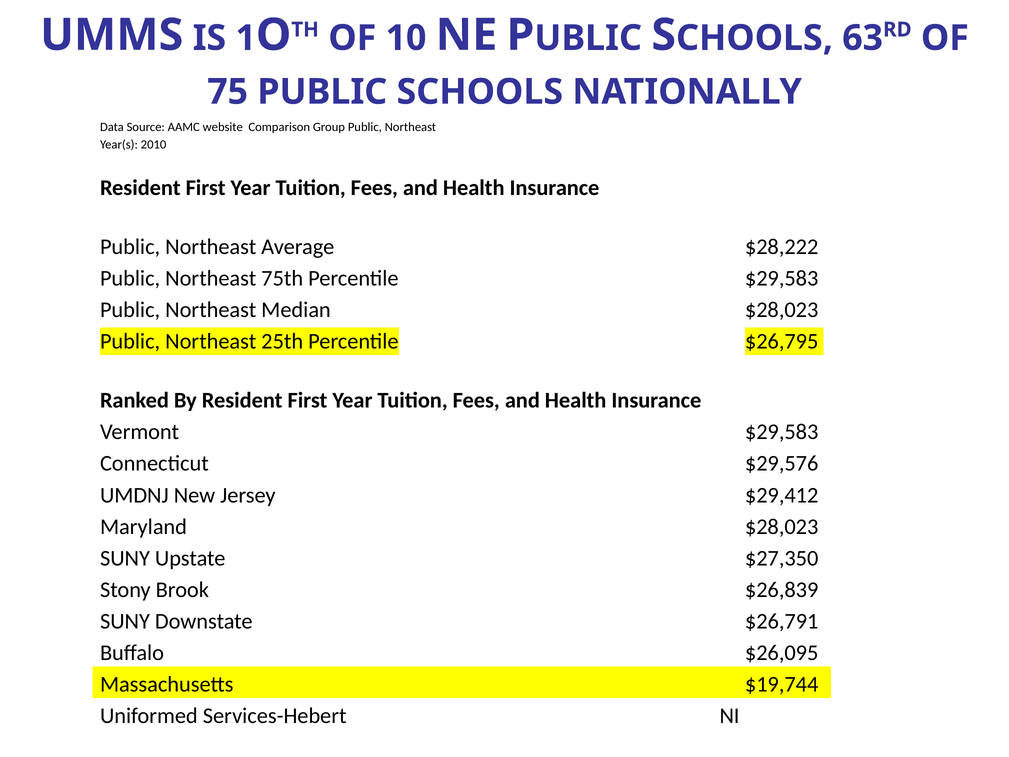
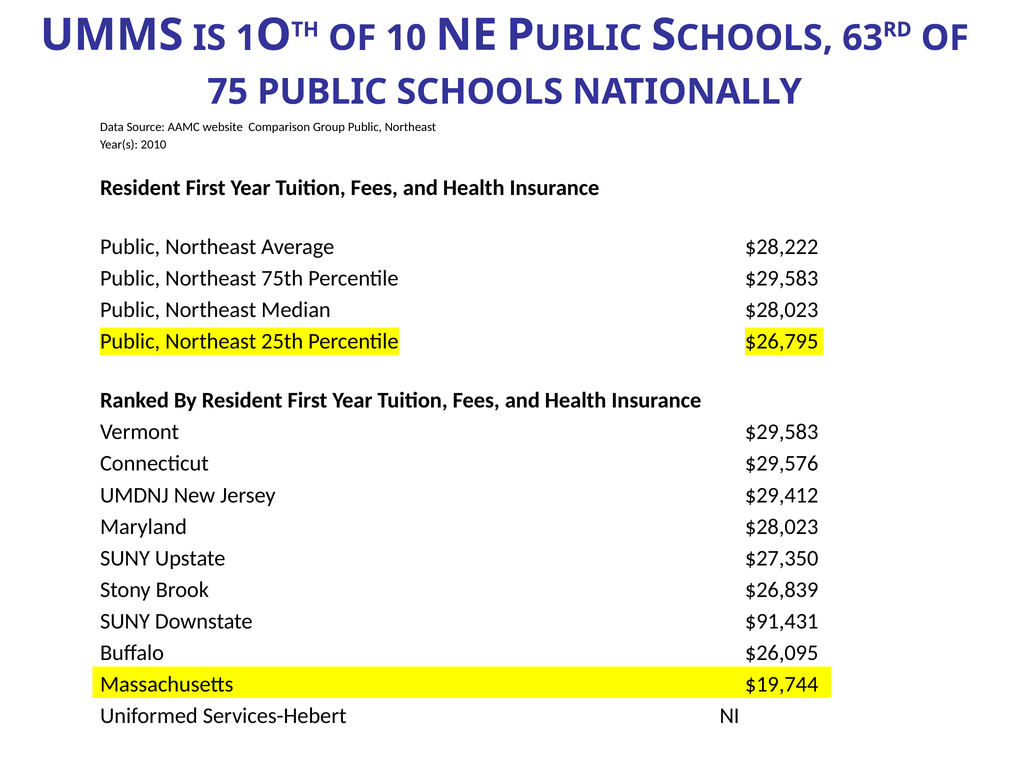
$26,791: $26,791 -> $91,431 (782, 621)
